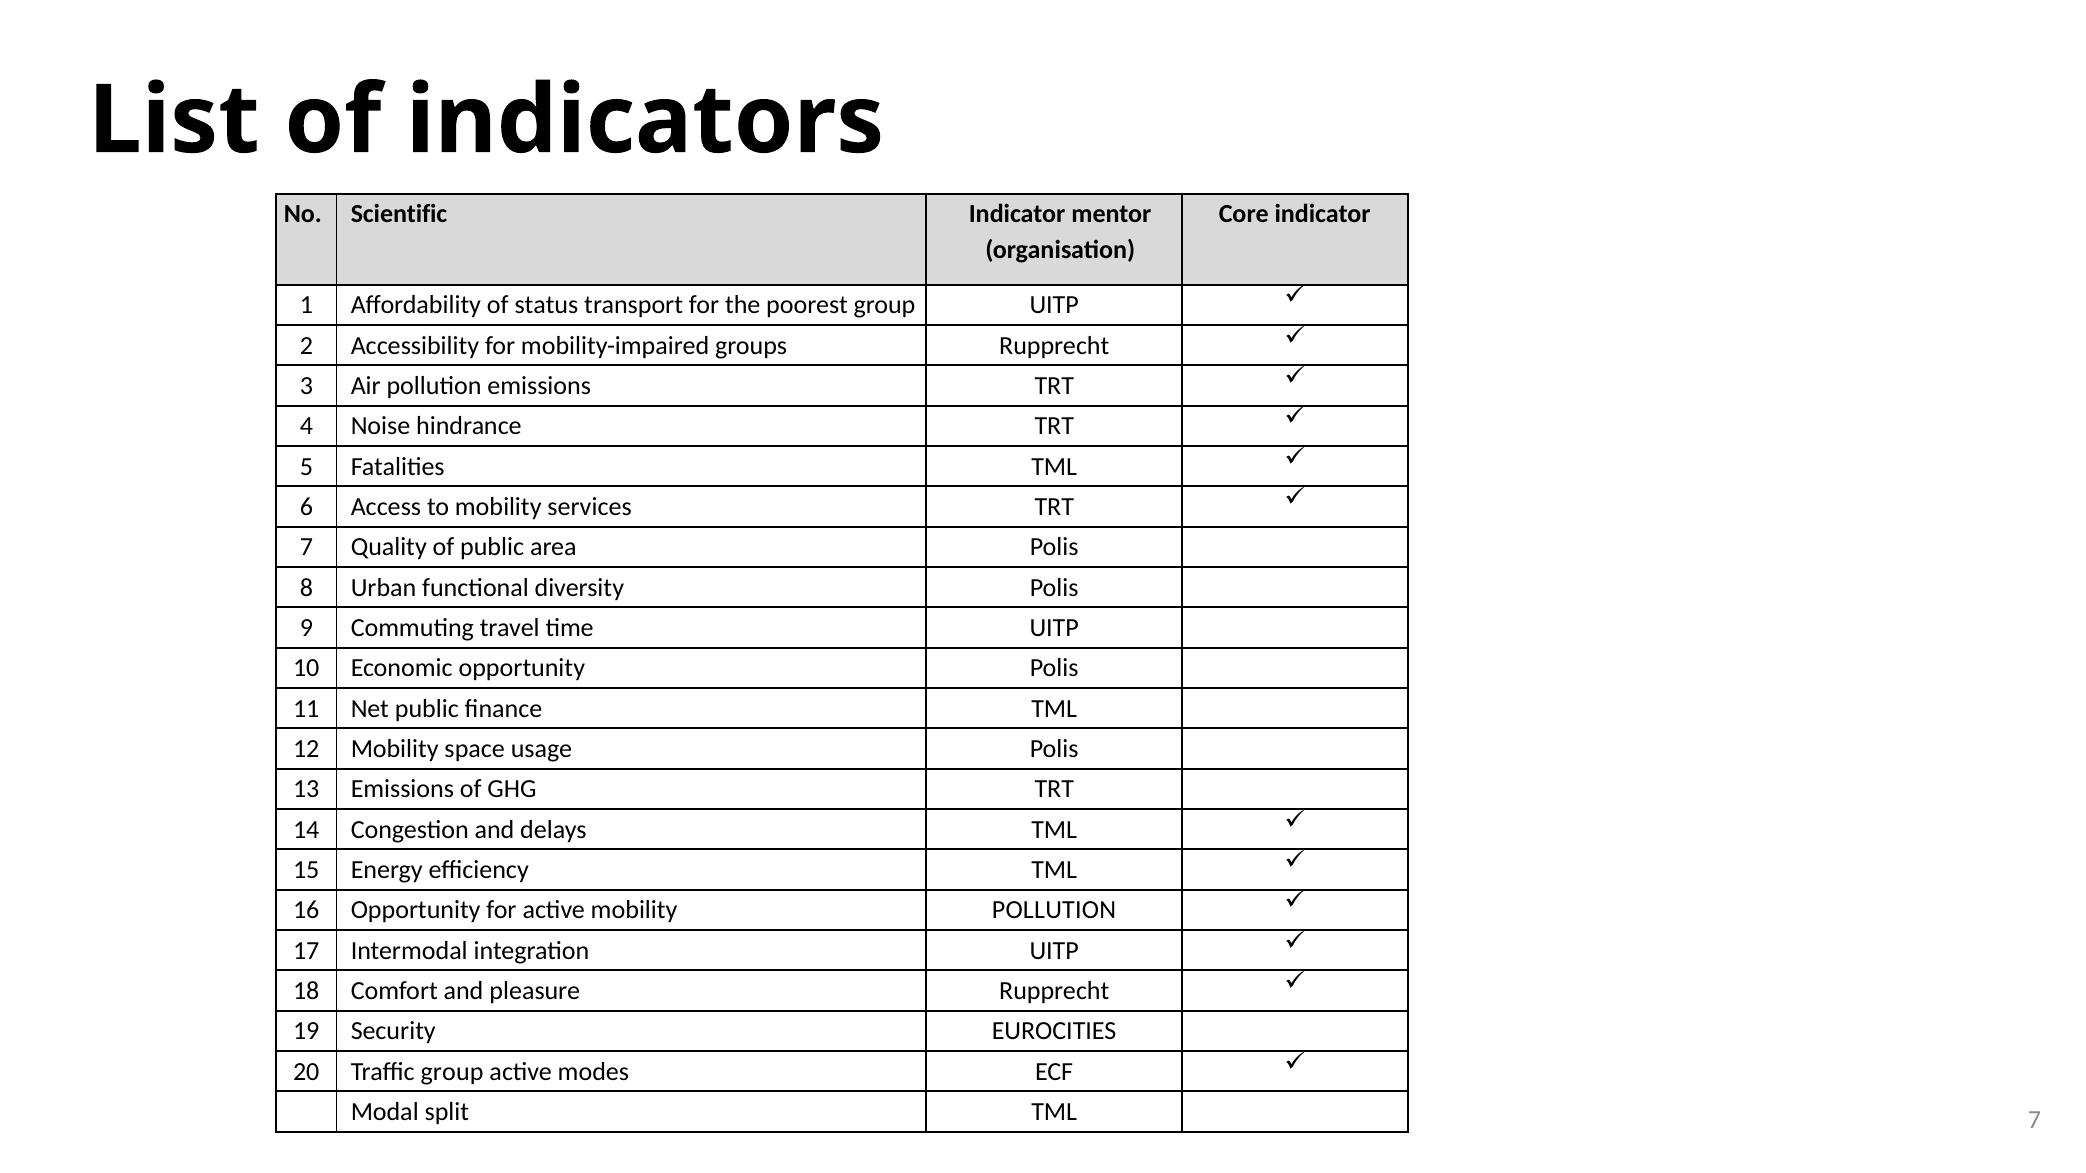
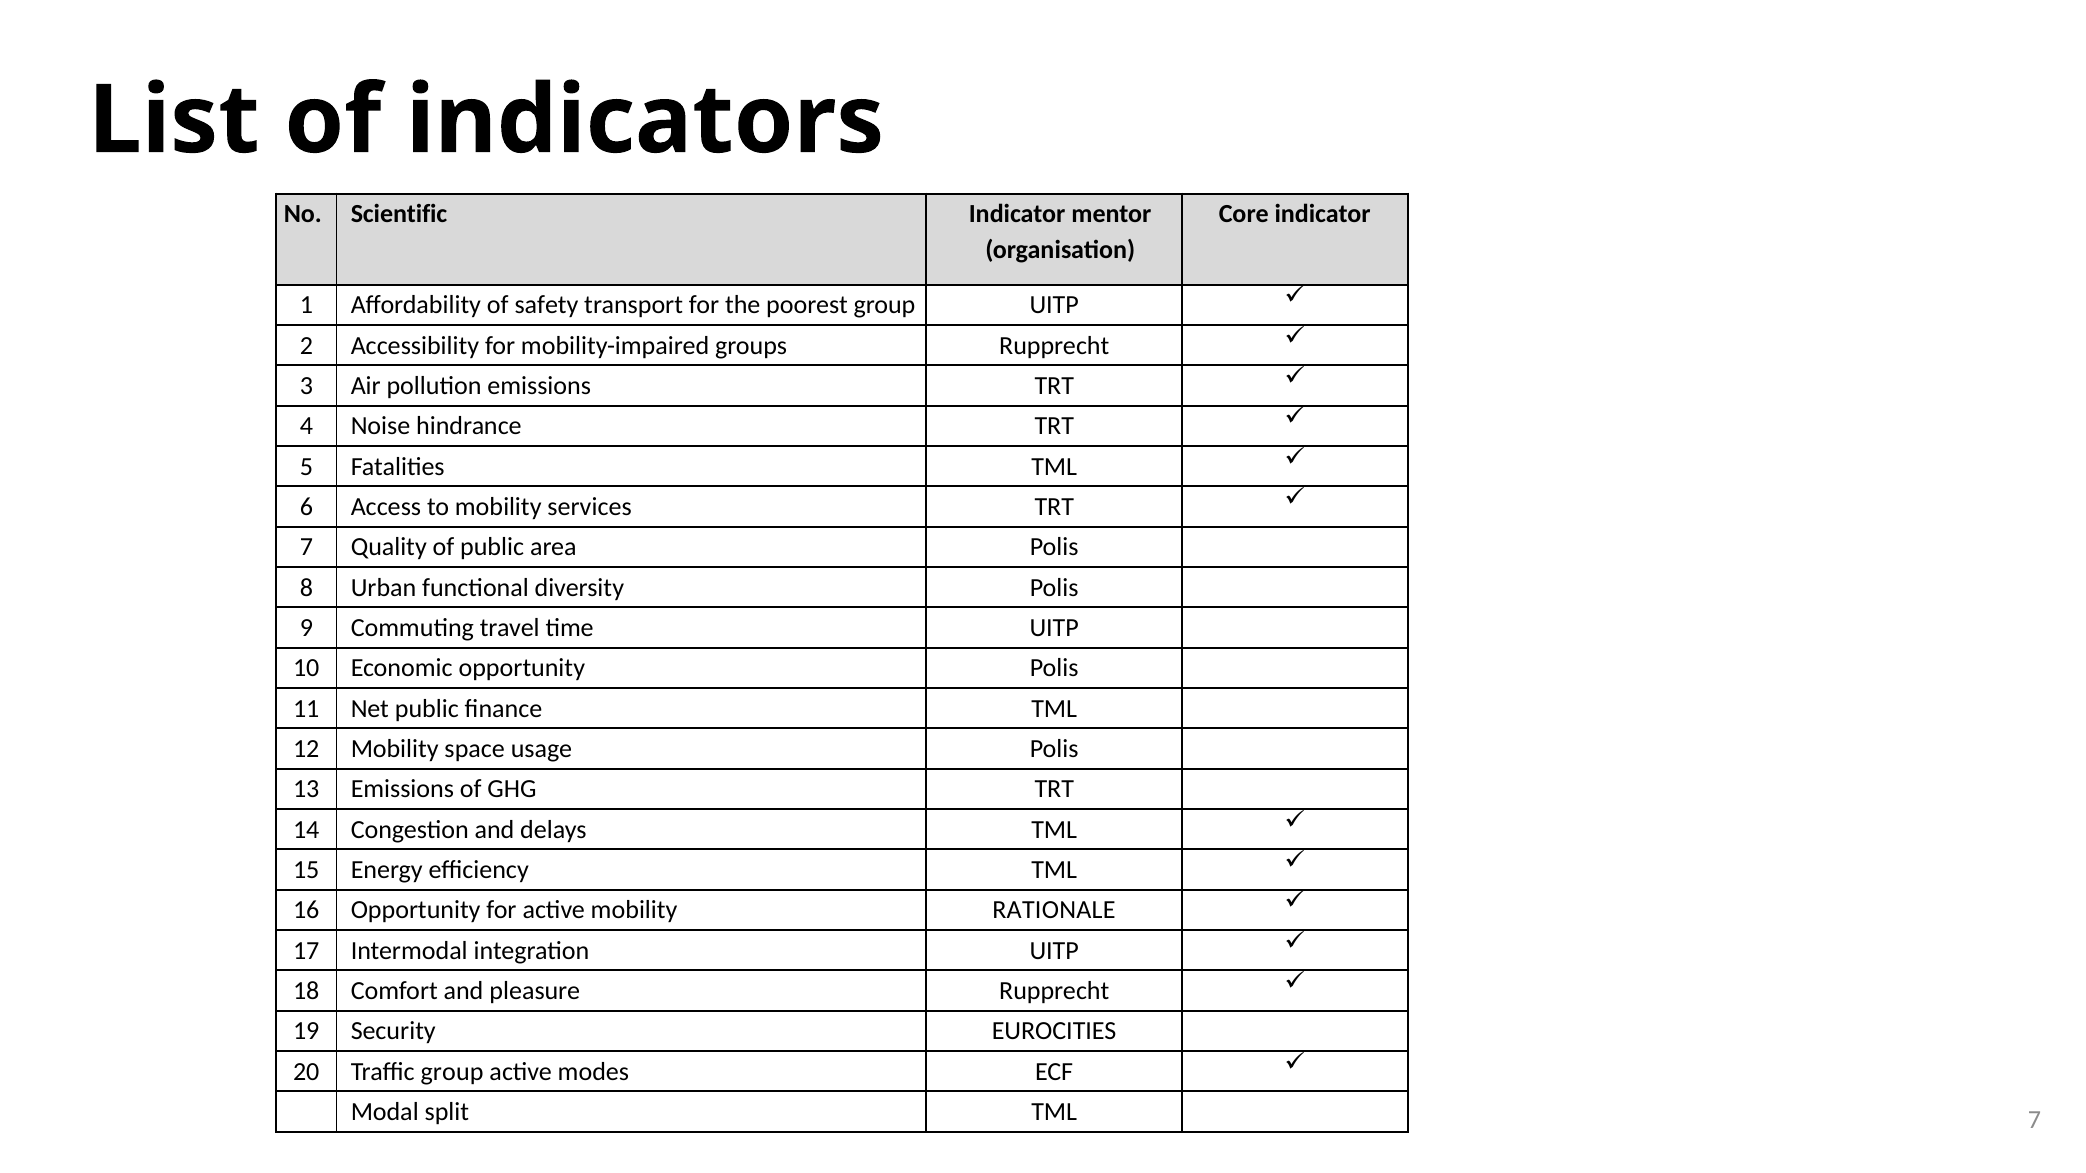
status: status -> safety (546, 305)
mobility POLLUTION: POLLUTION -> RATIONALE (1054, 911)
